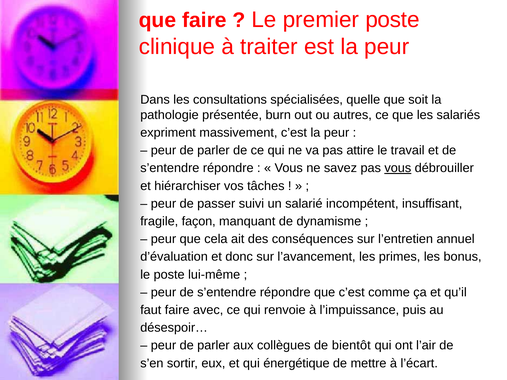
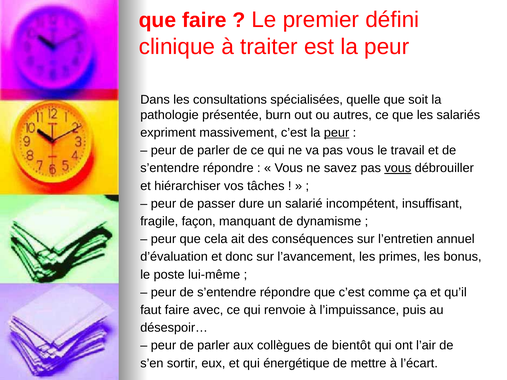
premier poste: poste -> défini (392, 20)
peur underline: none -> present (337, 133)
va pas attire: attire -> vous (360, 150)
suivi: suivi -> dure (251, 204)
